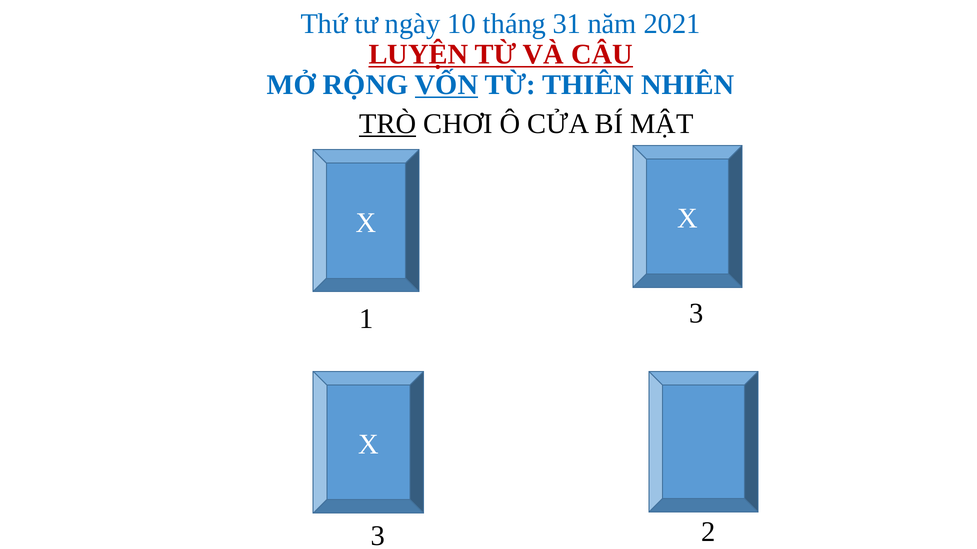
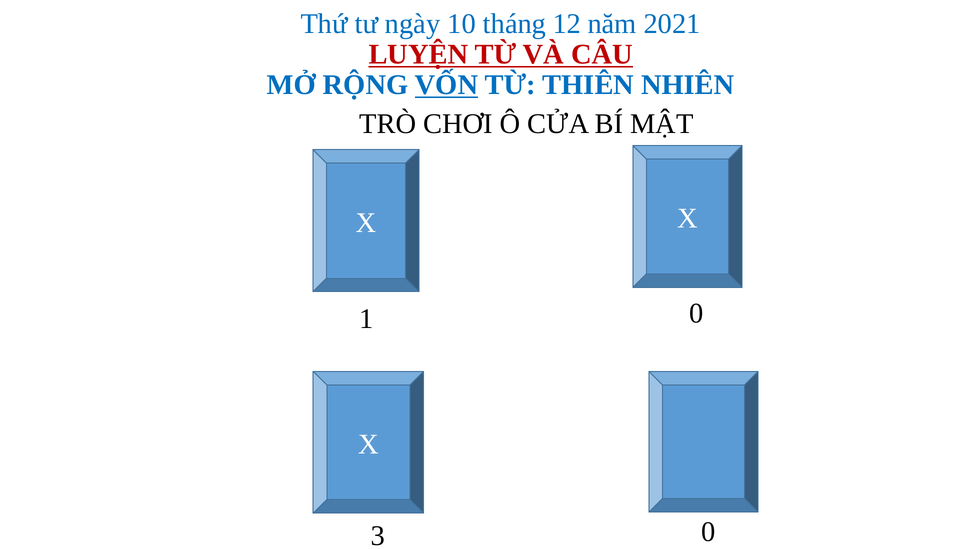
31: 31 -> 12 (567, 24)
TRÒ underline: present -> none (388, 124)
1 3: 3 -> 0 (696, 314)
2: 2 -> 0 (708, 532)
